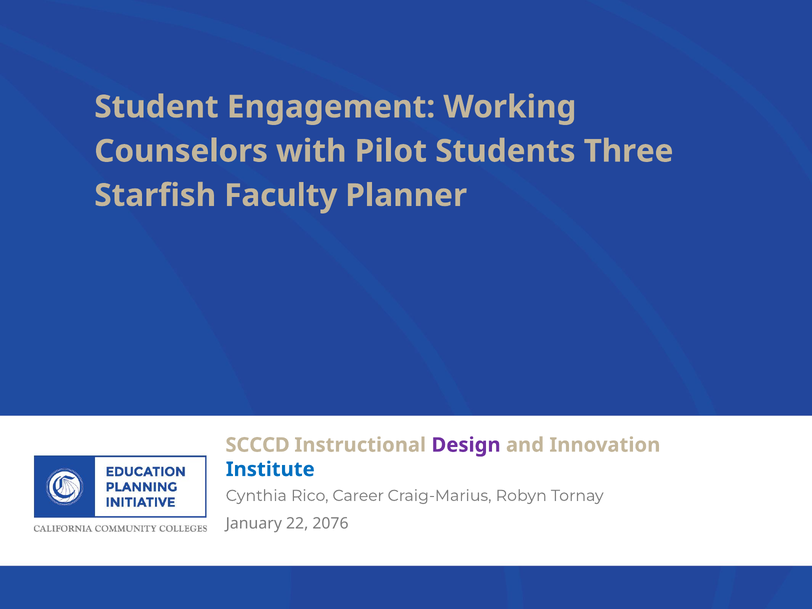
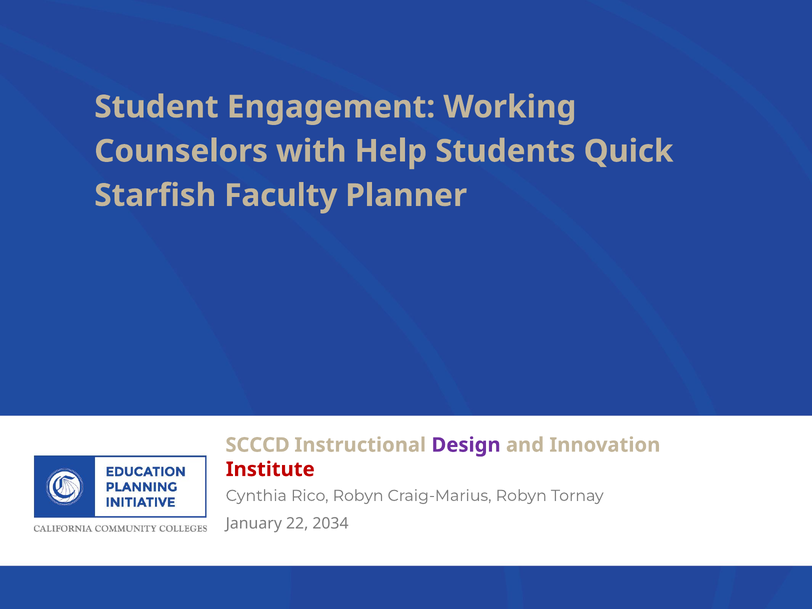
Pilot: Pilot -> Help (391, 151)
Three: Three -> Quick (629, 151)
Institute colour: blue -> red (270, 469)
Rico Career: Career -> Robyn (358, 496)
2076: 2076 -> 2034 (330, 523)
